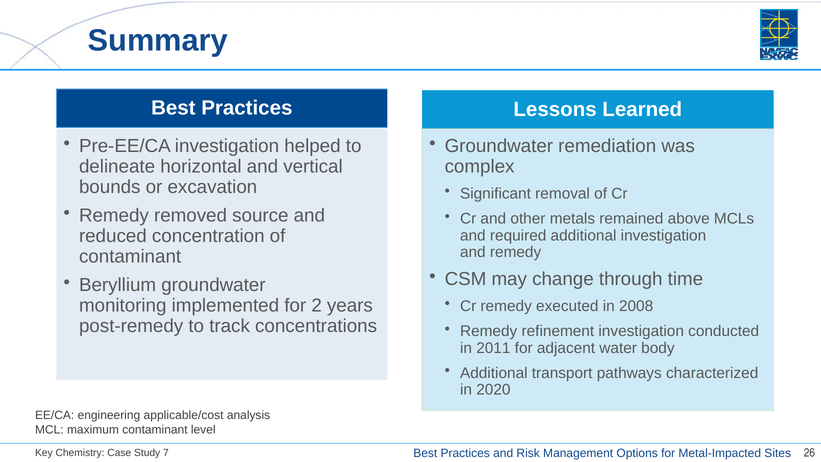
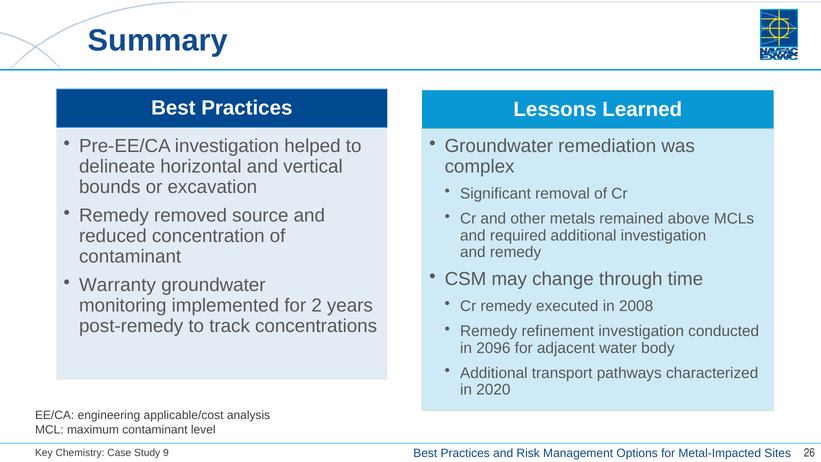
Beryllium: Beryllium -> Warranty (118, 285)
2011: 2011 -> 2096 (493, 348)
7: 7 -> 9 (166, 453)
